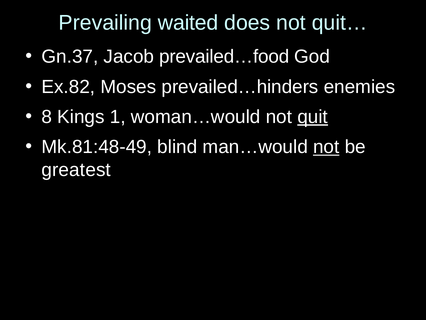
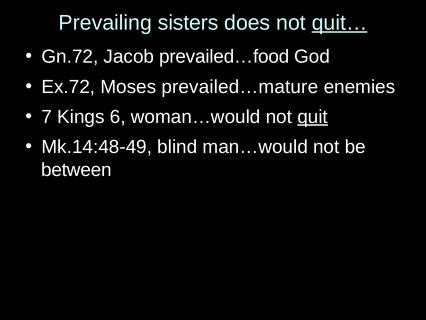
waited: waited -> sisters (188, 23)
quit… underline: none -> present (340, 23)
Gn.37: Gn.37 -> Gn.72 (70, 57)
Ex.82: Ex.82 -> Ex.72 (68, 87)
prevailed…hinders: prevailed…hinders -> prevailed…mature (240, 87)
8: 8 -> 7 (47, 117)
1: 1 -> 6 (118, 117)
Mk.81:48-49: Mk.81:48-49 -> Mk.14:48-49 (97, 147)
not underline: present -> none (326, 147)
greatest: greatest -> between (76, 170)
